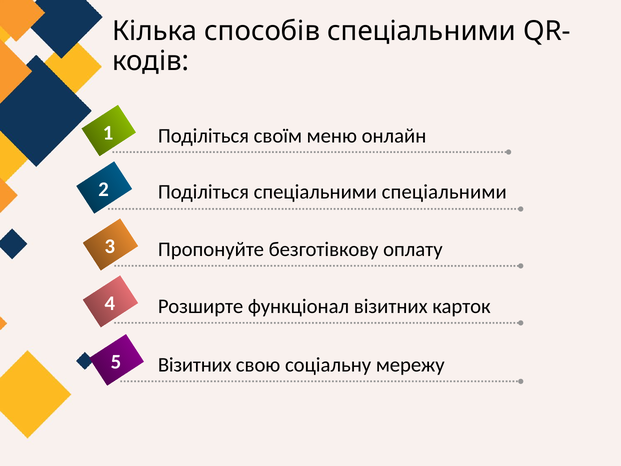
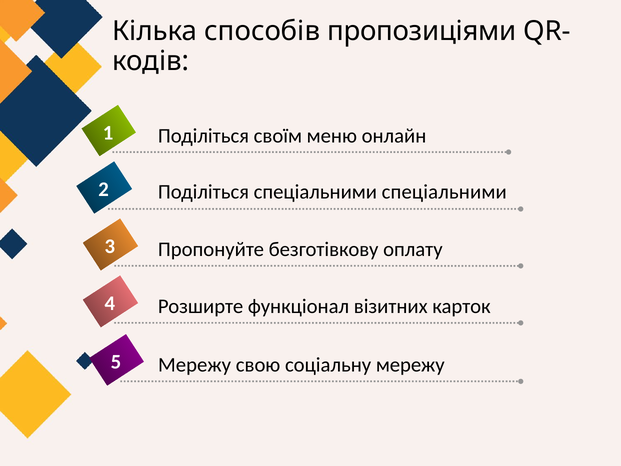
способів спеціальними: спеціальними -> пропозиціями (422, 31)
Візитних: Візитних -> Мережу (195, 365)
